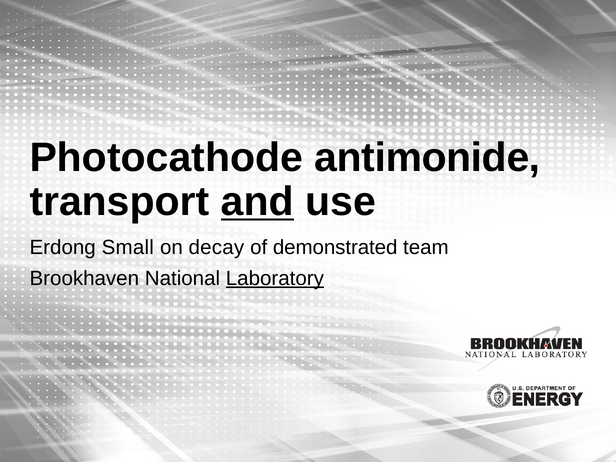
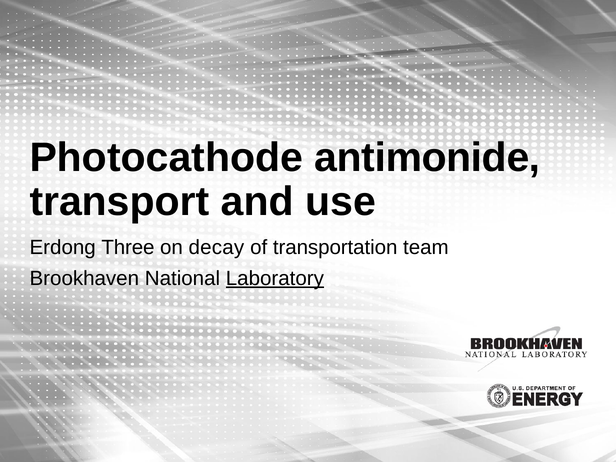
and underline: present -> none (257, 202)
Small: Small -> Three (128, 248)
demonstrated: demonstrated -> transportation (335, 248)
